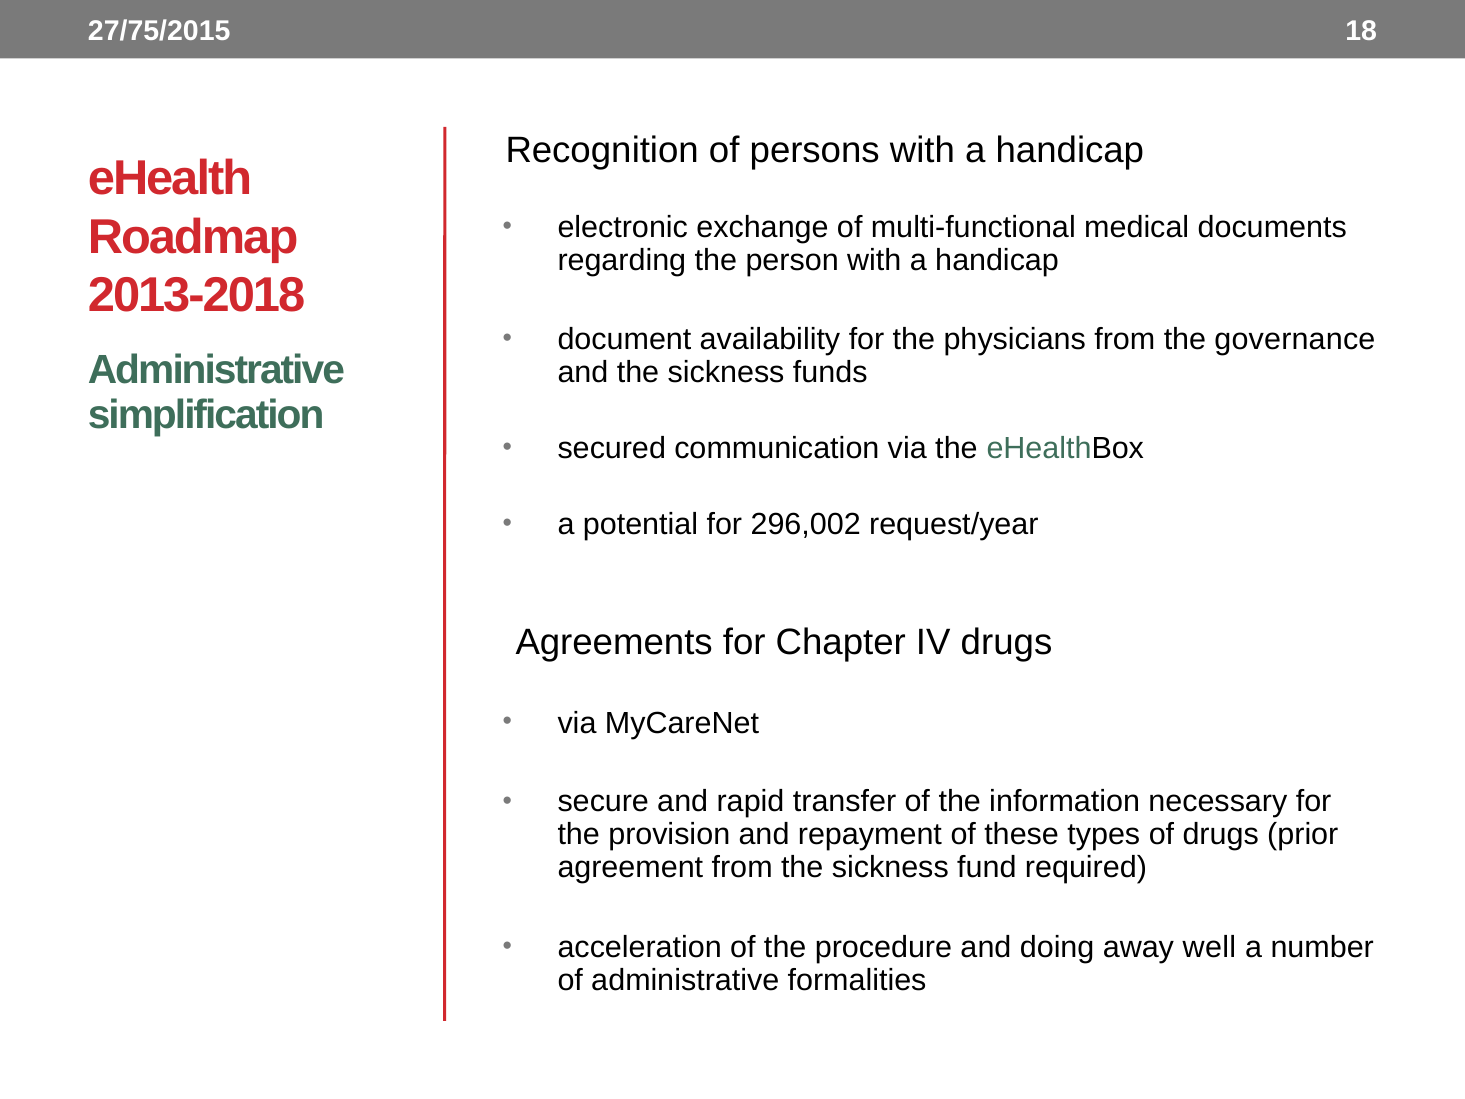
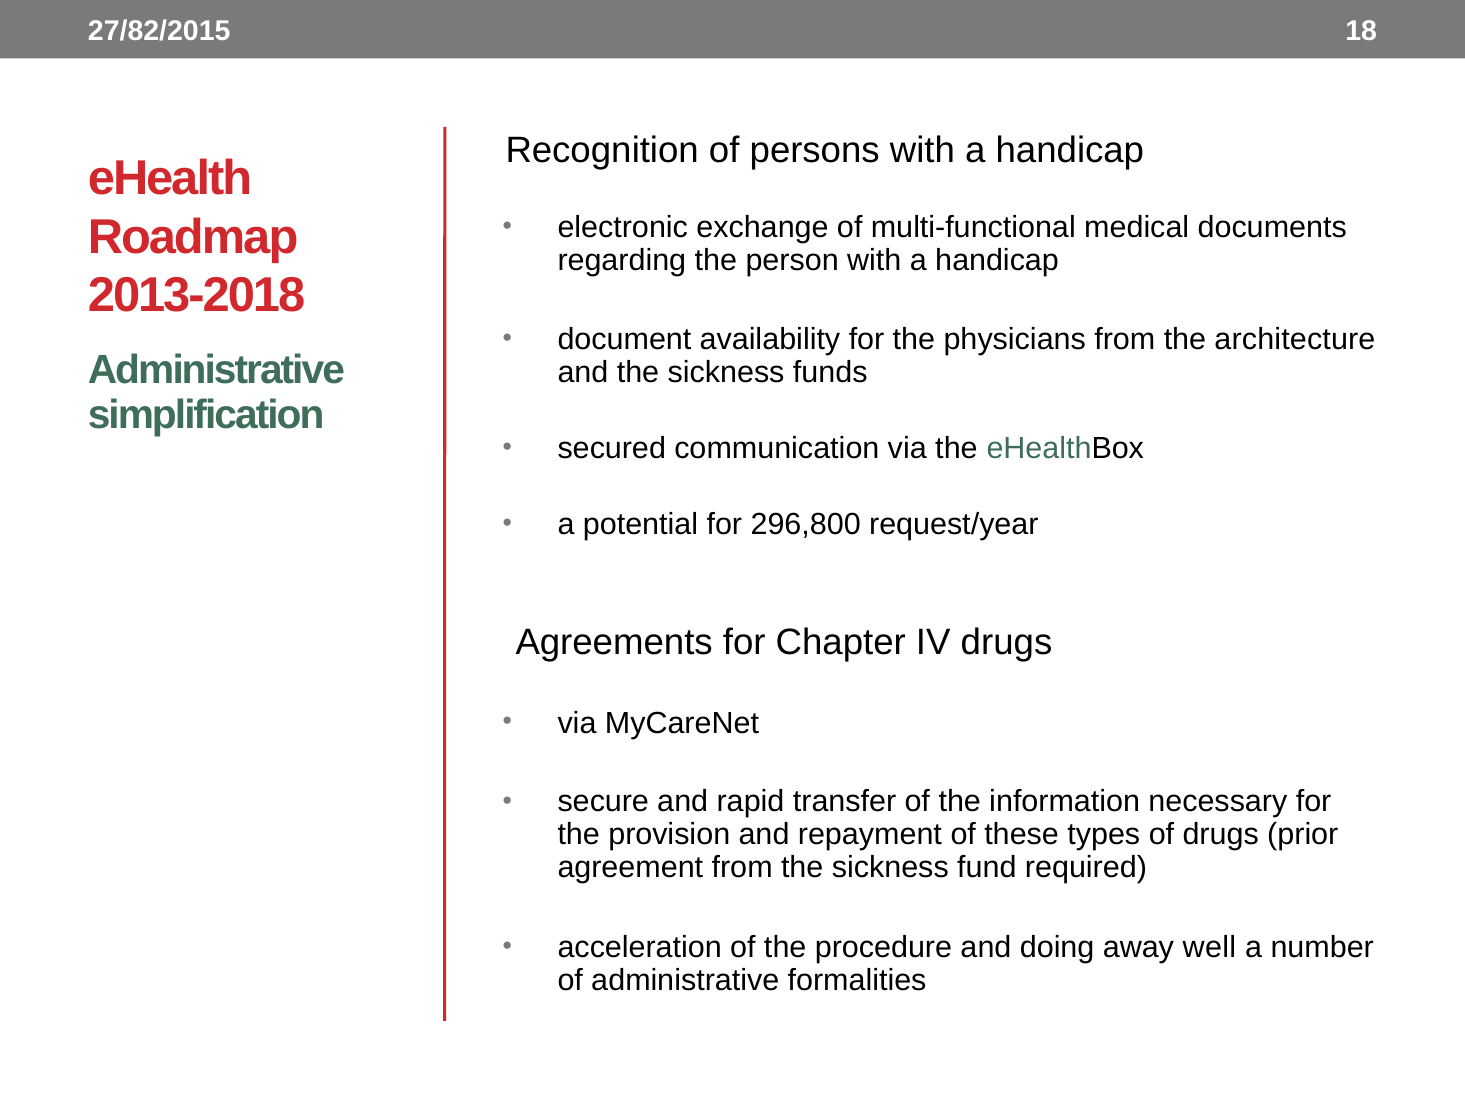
27/75/2015: 27/75/2015 -> 27/82/2015 (159, 31)
governance: governance -> architecture (1295, 339)
296,002: 296,002 -> 296,800 (806, 524)
